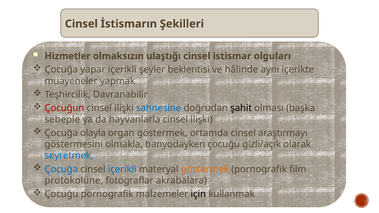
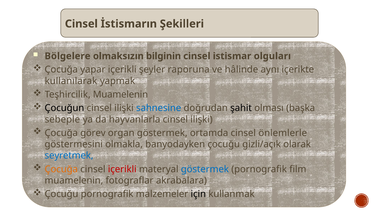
Hizmetler: Hizmetler -> Bölgelere (68, 56)
ulaştığı: ulaştığı -> bilginin (164, 56)
beklentisi: beklentisi -> raporuna (189, 70)
muayeneler: muayeneler -> kullanılarak (71, 81)
Teşhircilik Davranabilir: Davranabilir -> Muamelenin (120, 95)
Çocuğun colour: red -> black (64, 108)
olayla: olayla -> görev (93, 133)
araştırmayı: araştırmayı -> önlemlerle (283, 133)
Çocuğa colour: blue -> orange (61, 169)
içerikli colour: blue -> red (122, 169)
göstermek colour: orange -> blue (205, 169)
protokolüne: protokolüne -> muamelenin (74, 181)
